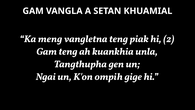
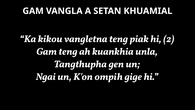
meng: meng -> kikou (50, 39)
